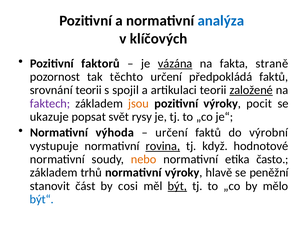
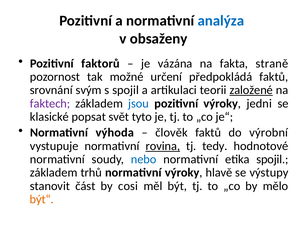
klíčových: klíčových -> obsaženy (159, 39)
vázána underline: present -> none (175, 64)
těchto: těchto -> možné (127, 77)
srovnání teorii: teorii -> svým (89, 90)
jsou colour: orange -> blue (138, 104)
pocit: pocit -> jedni (259, 104)
ukazuje: ukazuje -> klasické (49, 117)
rysy: rysy -> tyto (142, 117)
určení: určení -> člověk (172, 133)
když: když -> tedy (215, 146)
nebo colour: orange -> blue (144, 159)
etika často: často -> spojil (272, 159)
peněžní: peněžní -> výstupy (269, 173)
být underline: present -> none (177, 186)
být“ colour: blue -> orange (42, 200)
